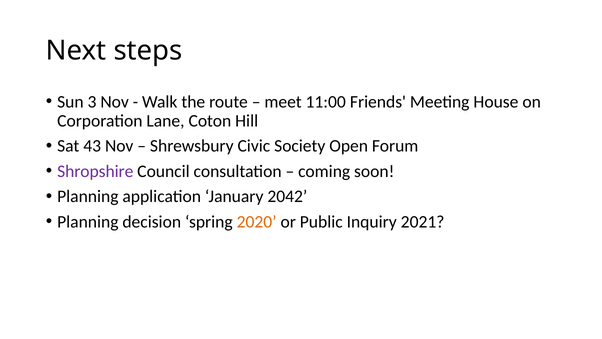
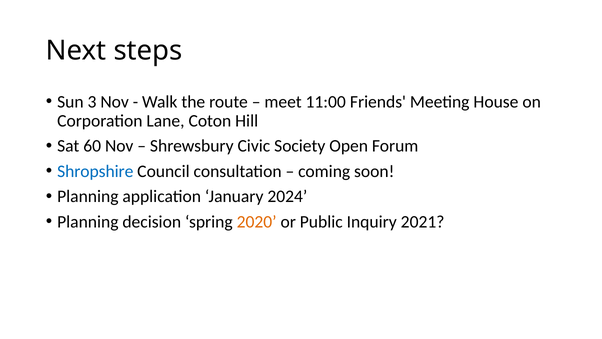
43: 43 -> 60 (92, 146)
Shropshire colour: purple -> blue (95, 171)
2042: 2042 -> 2024 (287, 196)
